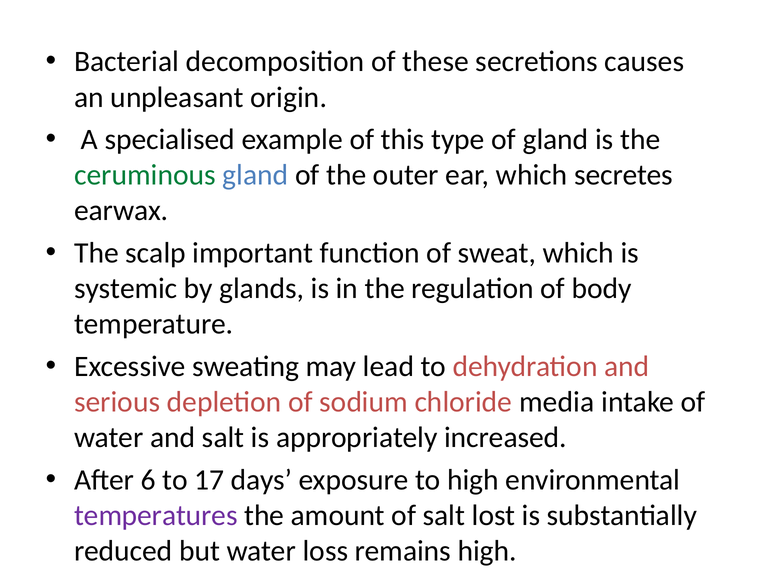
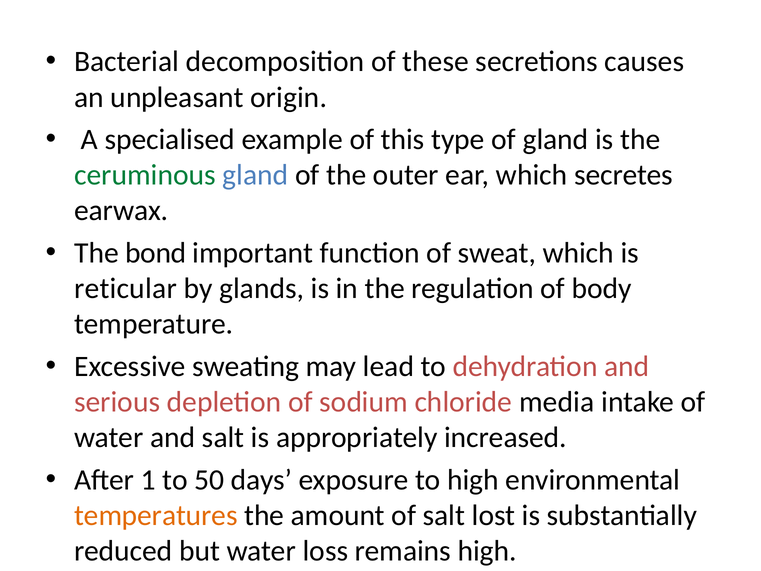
scalp: scalp -> bond (156, 253)
systemic: systemic -> reticular (126, 288)
6: 6 -> 1 (148, 480)
17: 17 -> 50 (209, 480)
temperatures colour: purple -> orange (156, 515)
